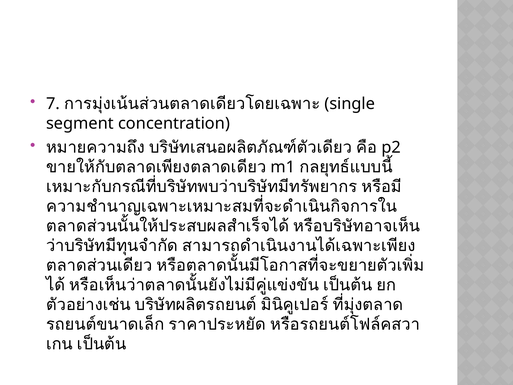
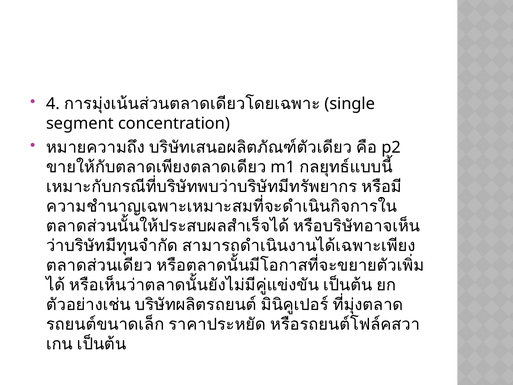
7: 7 -> 4 (53, 104)
